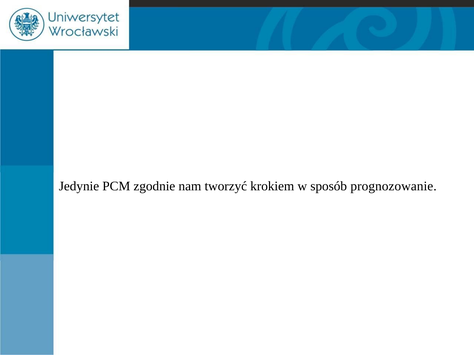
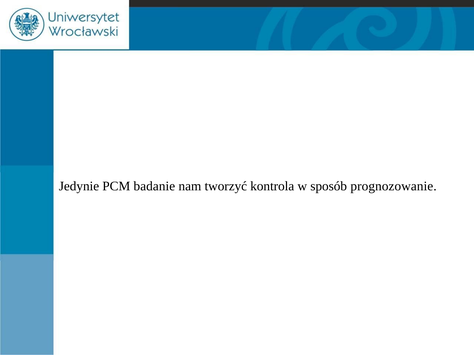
zgodnie: zgodnie -> badanie (154, 186)
krokiem: krokiem -> kontrola (272, 186)
